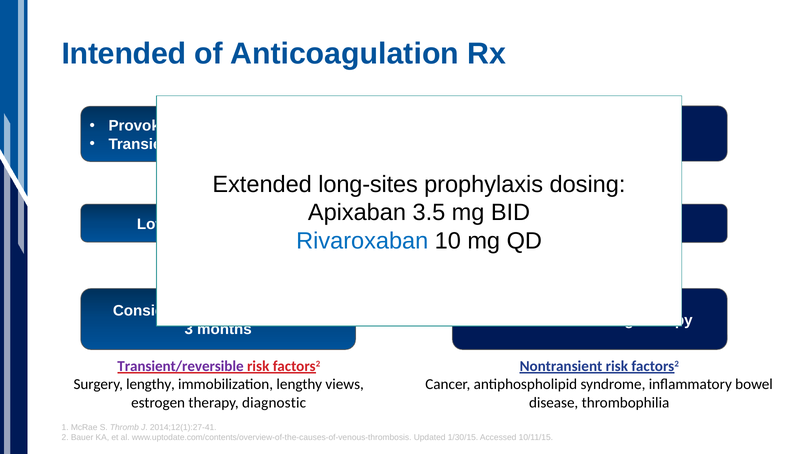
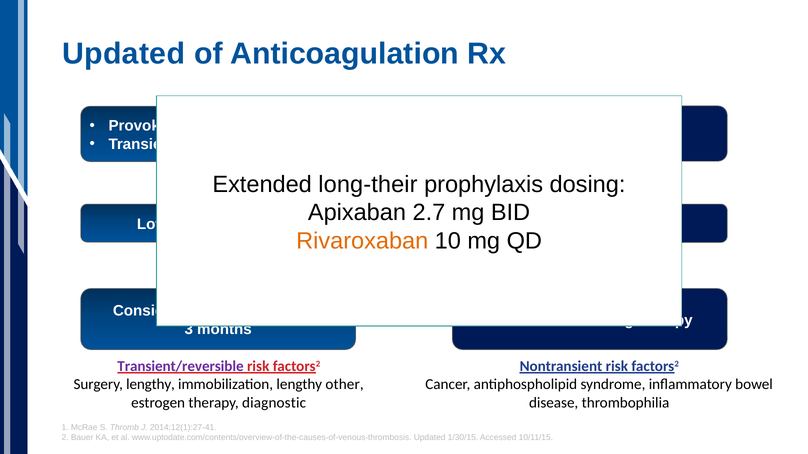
Intended: Intended -> Updated (124, 54)
long-sites: long-sites -> long-their (368, 185)
3.5: 3.5 -> 2.7 (429, 213)
Rivaroxaban colour: blue -> orange (362, 241)
views: views -> other (345, 385)
